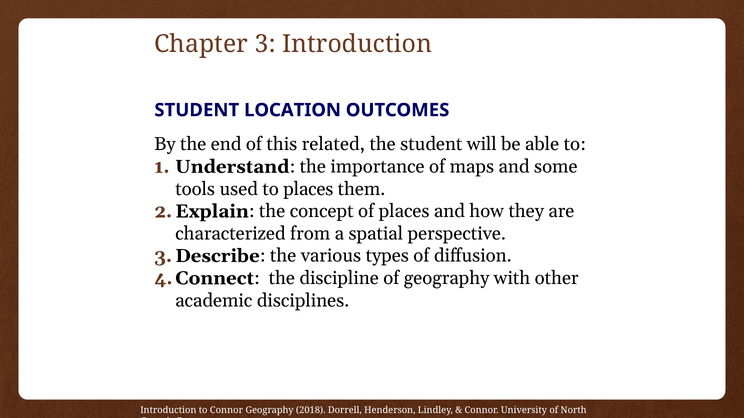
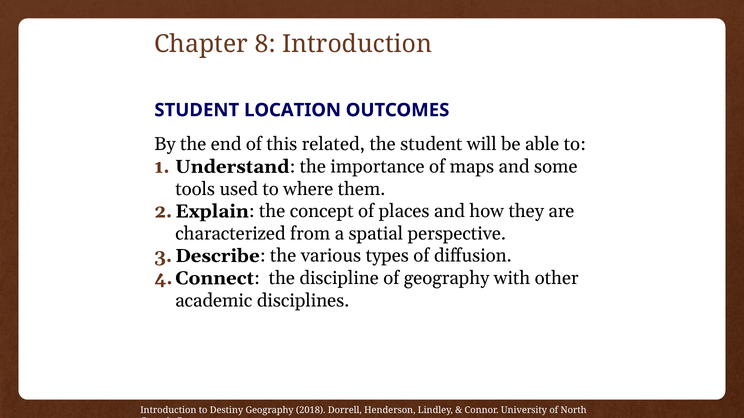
3: 3 -> 8 (265, 44)
to places: places -> where (308, 189)
to Connor: Connor -> Destiny (226, 411)
